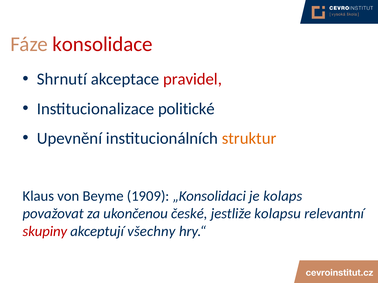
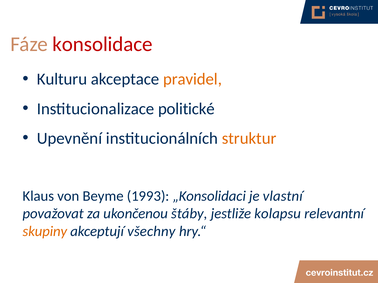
Shrnutí: Shrnutí -> Kulturu (62, 79)
pravidel colour: red -> orange (193, 79)
1909: 1909 -> 1993 (148, 196)
kolaps: kolaps -> vlastní (283, 196)
české: české -> štáby (189, 214)
skupiny colour: red -> orange (45, 232)
